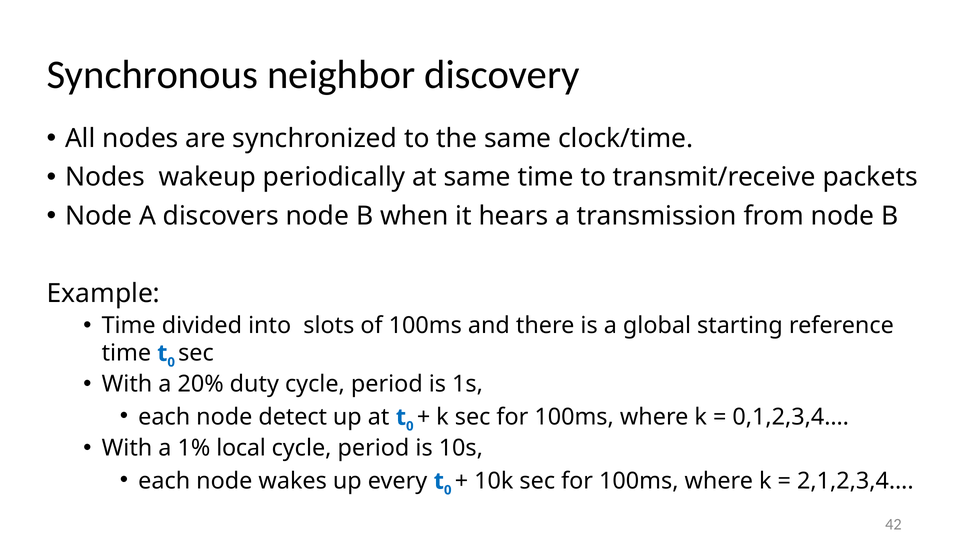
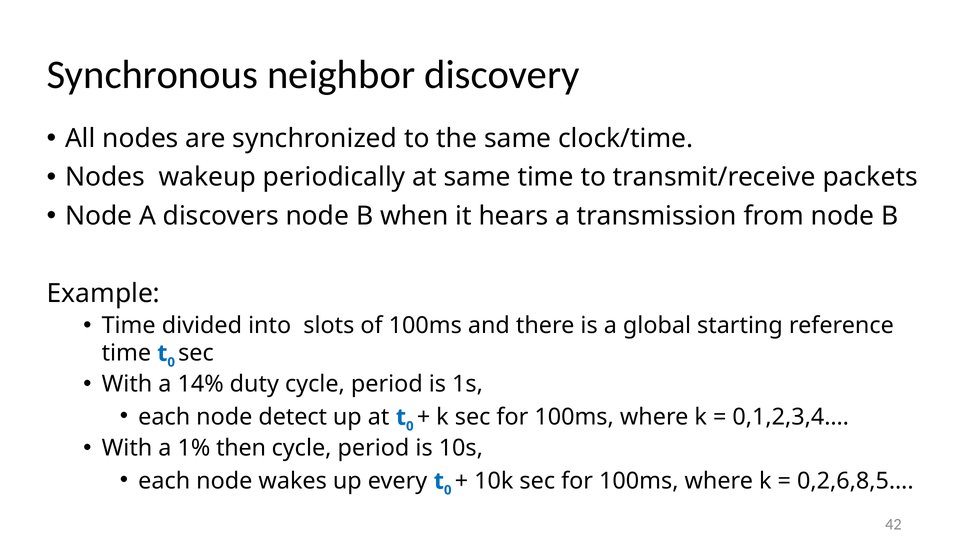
20%: 20% -> 14% (201, 384)
local: local -> then (241, 448)
2,1,2,3,4…: 2,1,2,3,4… -> 0,2,6,8,5… (855, 481)
